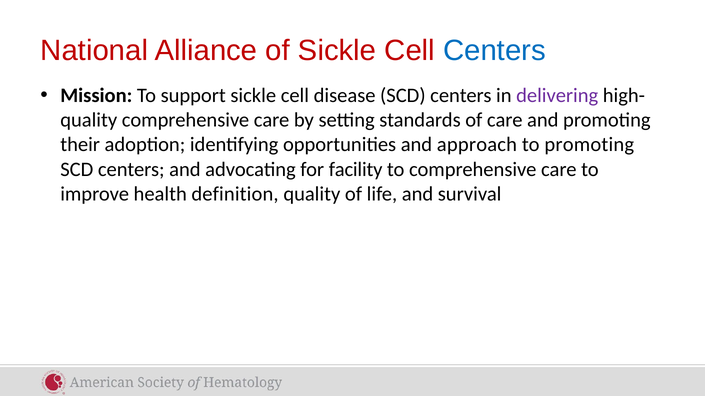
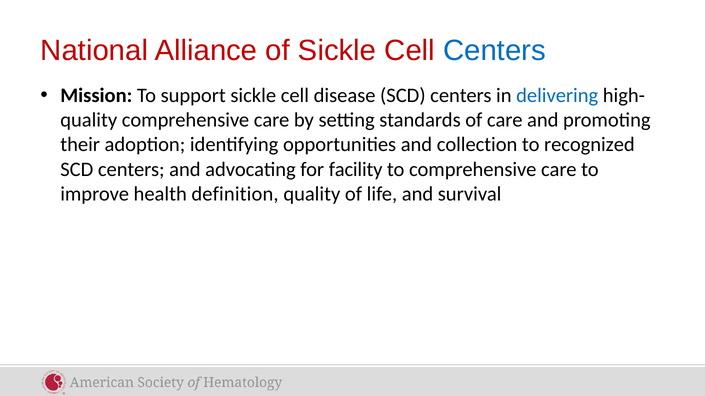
delivering colour: purple -> blue (557, 96)
approach: approach -> collection (477, 145)
to promoting: promoting -> recognized (589, 145)
